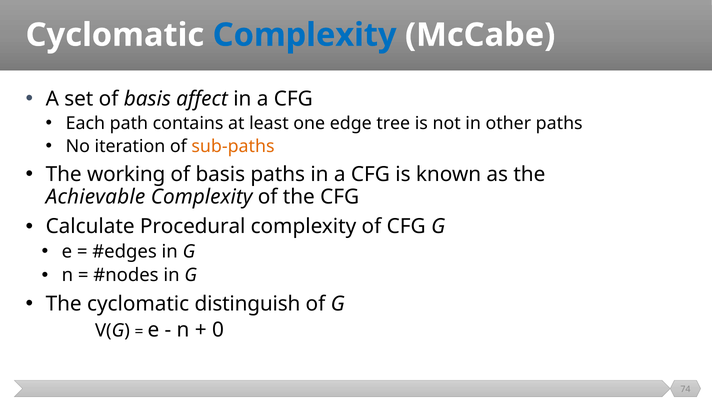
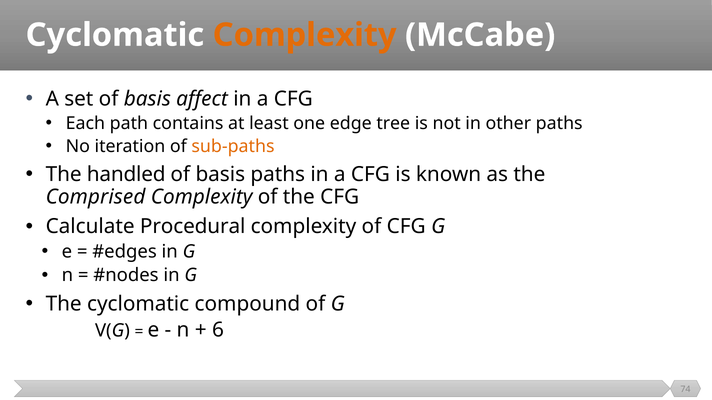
Complexity colour: blue -> orange (305, 35)
working: working -> handled (126, 175)
Achievable: Achievable -> Comprised (96, 197)
distinguish: distinguish -> compound (247, 304)
0: 0 -> 6 (218, 330)
